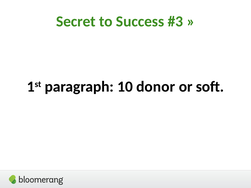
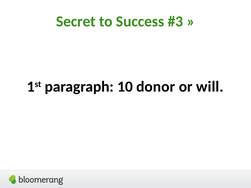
soft: soft -> will (210, 87)
